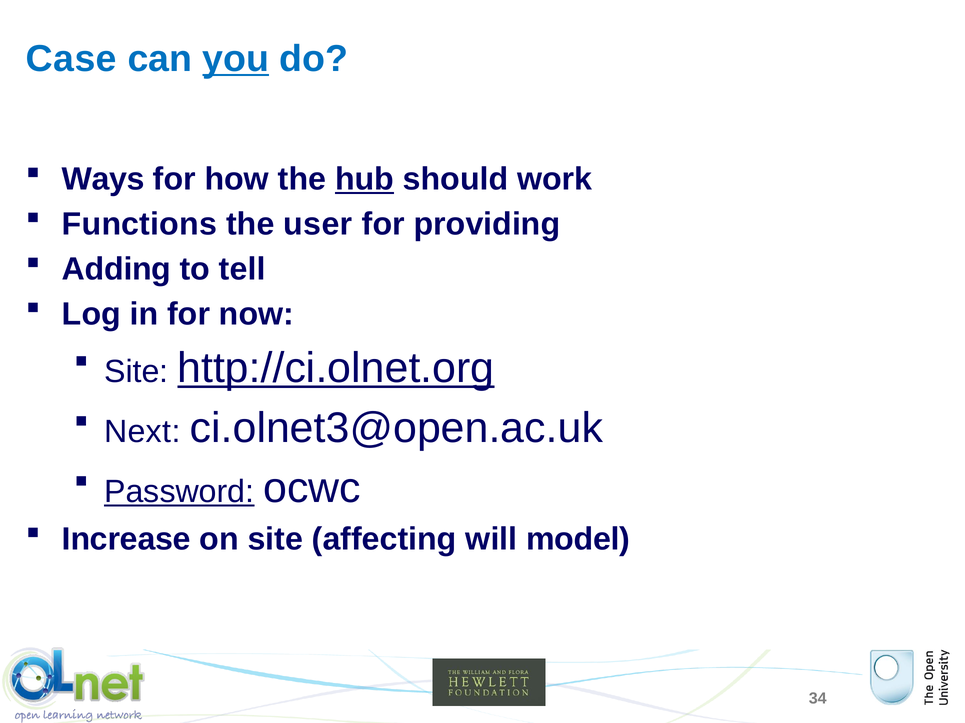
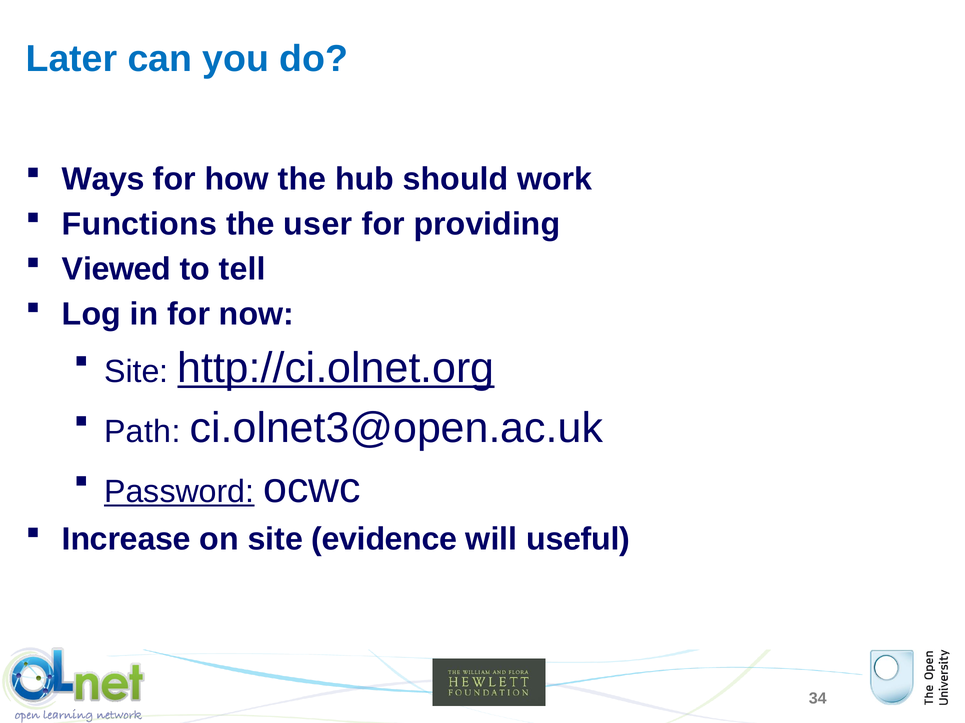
Case: Case -> Later (71, 59)
you underline: present -> none (236, 59)
hub underline: present -> none (365, 179)
Adding: Adding -> Viewed (117, 269)
Next: Next -> Path (142, 432)
affecting: affecting -> evidence (384, 539)
model: model -> useful (578, 539)
